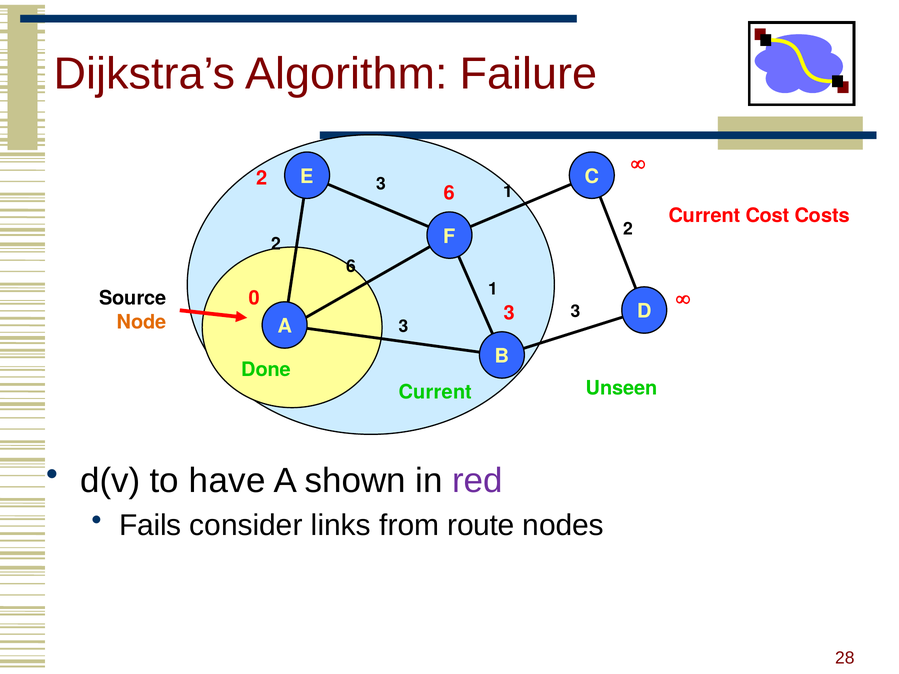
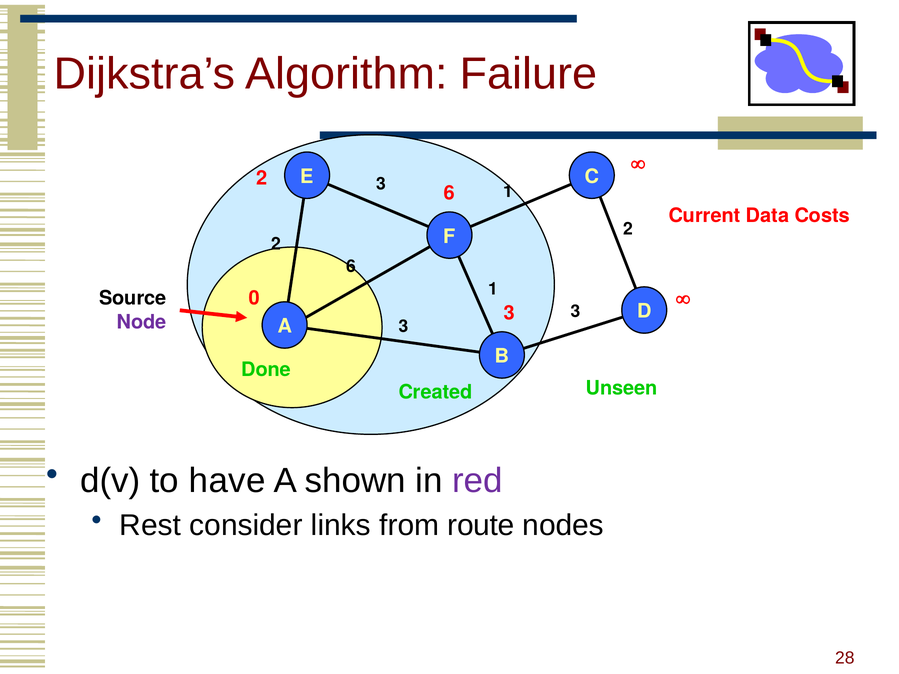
Cost: Cost -> Data (768, 216)
Node colour: orange -> purple (142, 322)
Current: Current -> Created (436, 392)
Fails: Fails -> Rest (150, 525)
